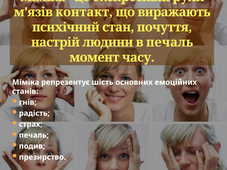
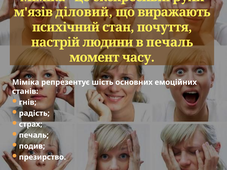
контакт: контакт -> діловий (84, 12)
